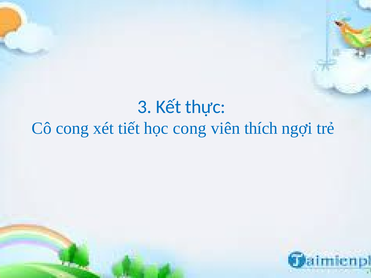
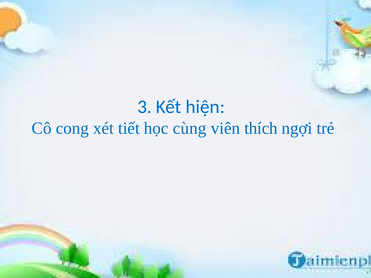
thực: thực -> hiện (205, 107)
học cong: cong -> cùng (190, 128)
